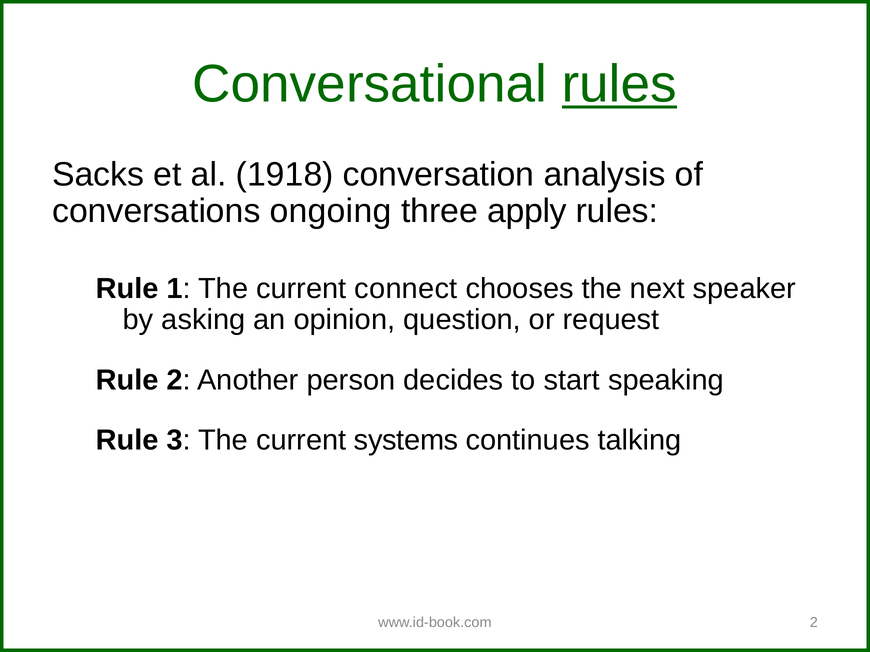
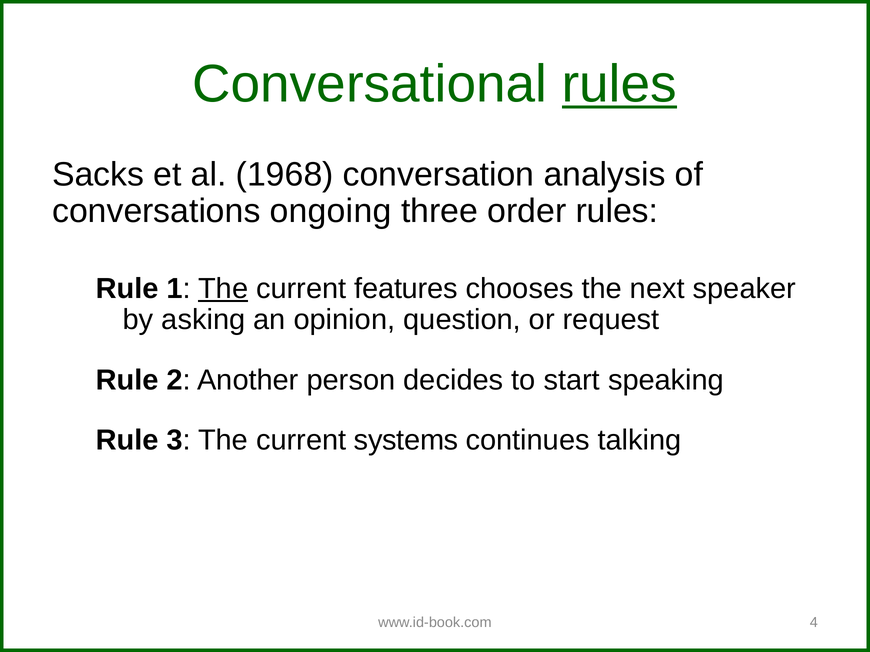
1918: 1918 -> 1968 (285, 175)
apply: apply -> order (527, 211)
The underline: none -> present (223, 289)
connect: connect -> features (406, 289)
www.id-book.com 2: 2 -> 4 (814, 623)
